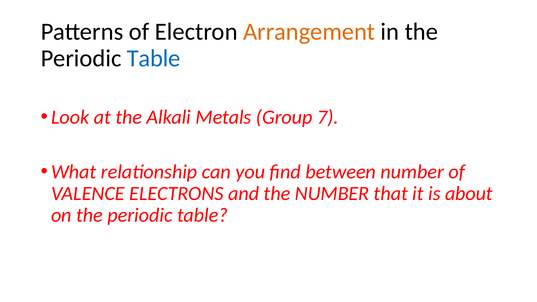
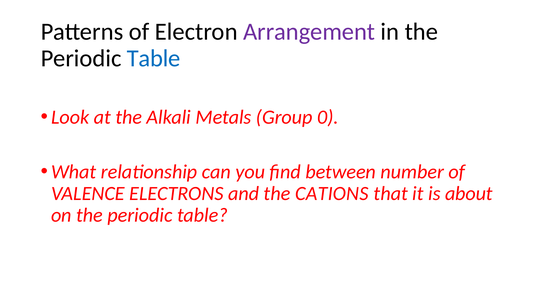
Arrangement colour: orange -> purple (309, 32)
7: 7 -> 0 (328, 117)
the NUMBER: NUMBER -> CATIONS (332, 194)
